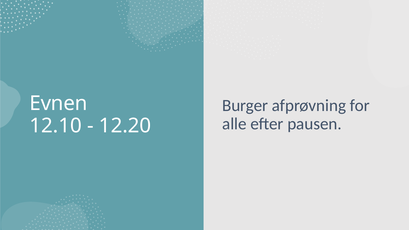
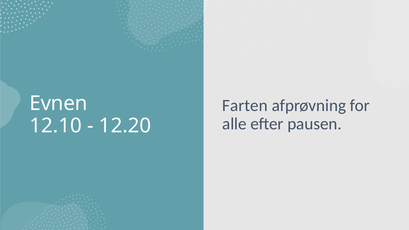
Burger: Burger -> Farten (245, 105)
